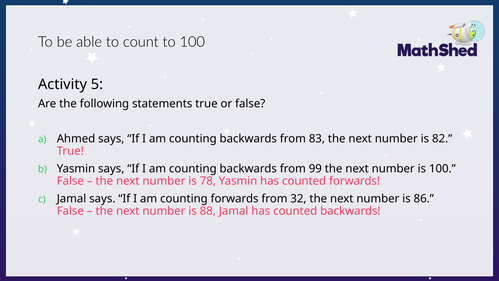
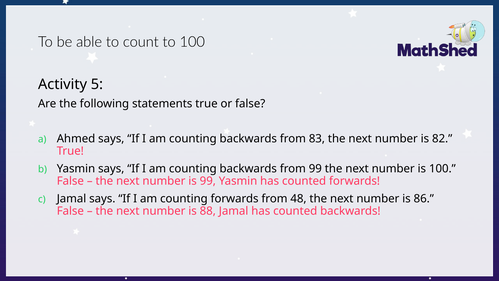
is 78: 78 -> 99 (208, 181)
32: 32 -> 48 (298, 198)
